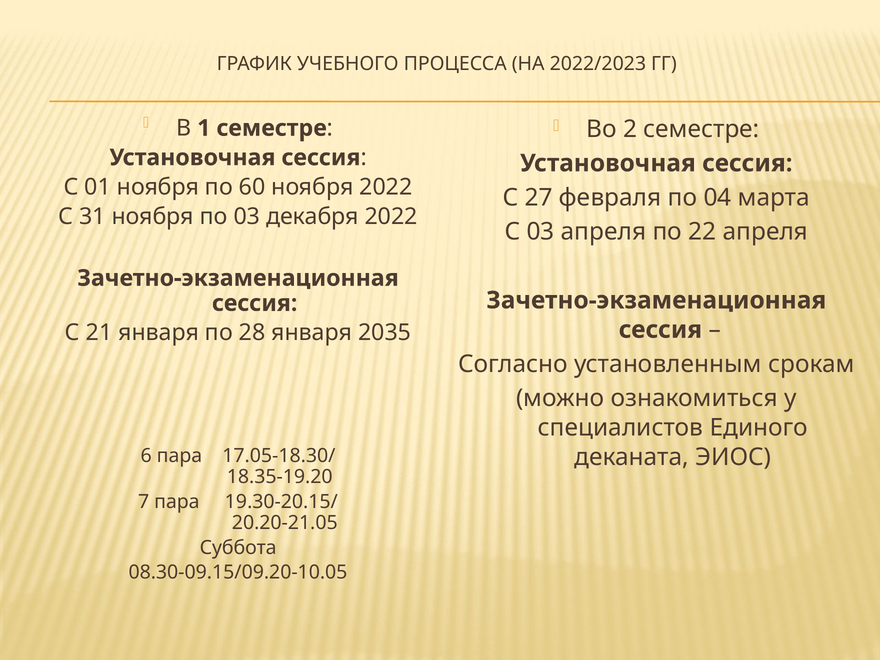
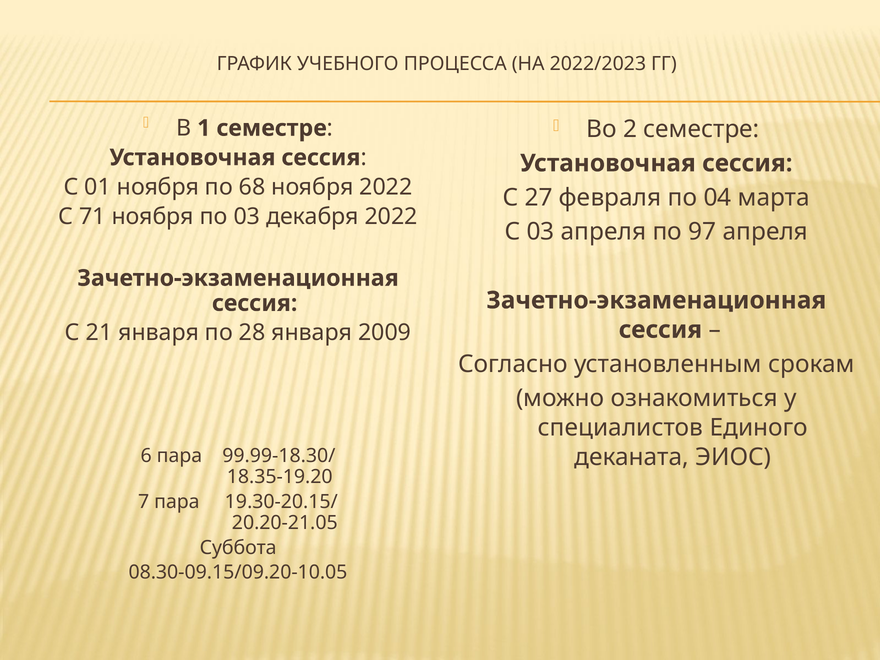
60: 60 -> 68 (252, 187)
31: 31 -> 71 (92, 216)
22: 22 -> 97 (702, 232)
2035: 2035 -> 2009 (385, 333)
17.05-18.30/: 17.05-18.30/ -> 99.99-18.30/ (279, 456)
